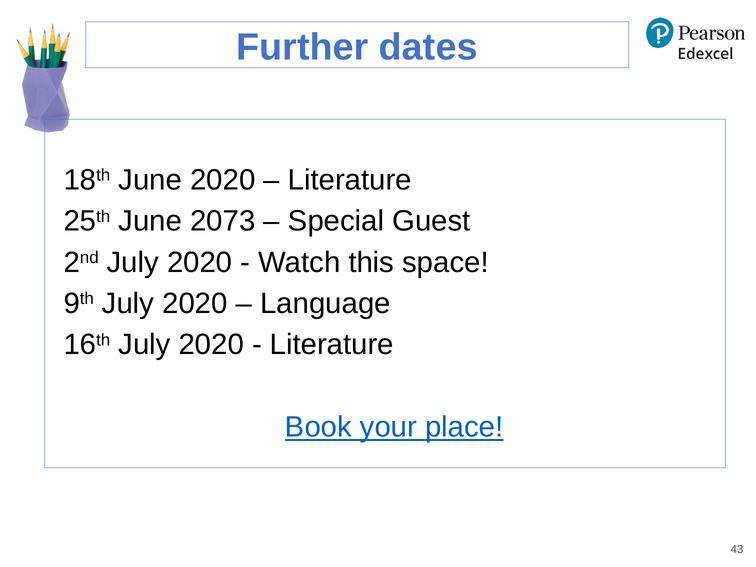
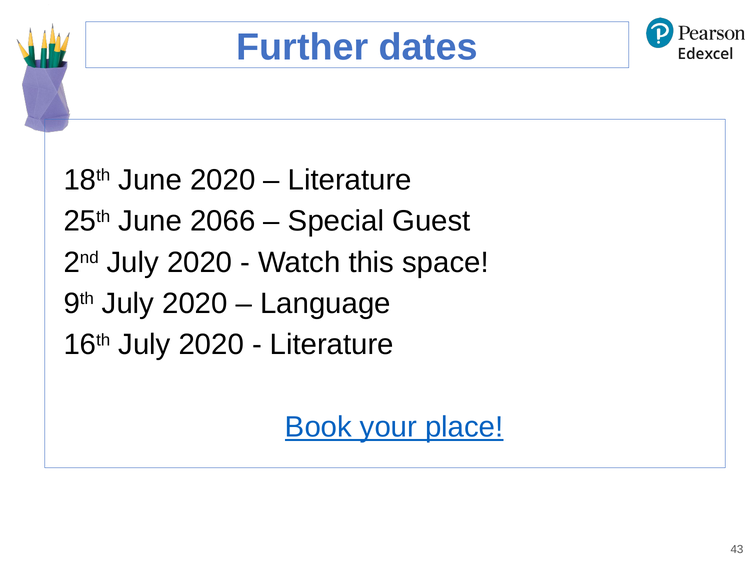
2073: 2073 -> 2066 (223, 221)
